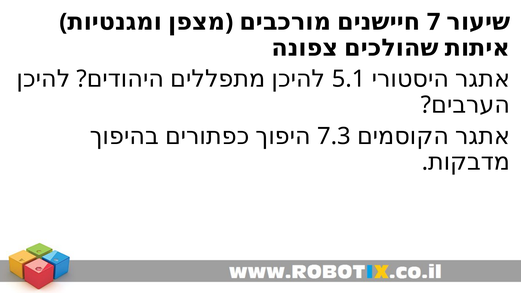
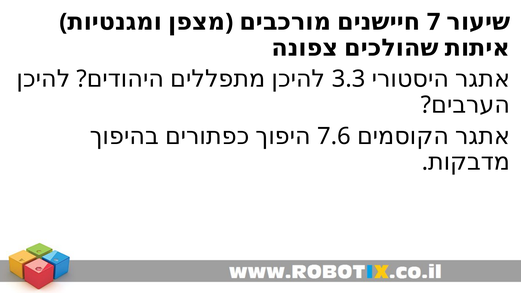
5.1: 5.1 -> 3.3 (349, 79)
7.3: 7.3 -> 7.6 (334, 136)
